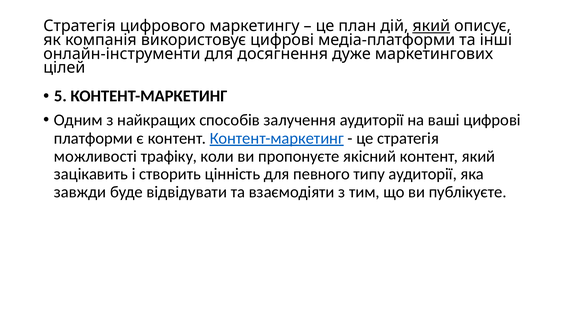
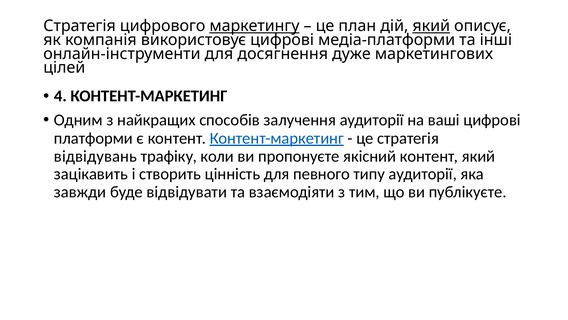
маркетингу underline: none -> present (254, 26)
5: 5 -> 4 (60, 96)
можливості: можливості -> відвідувань (95, 156)
